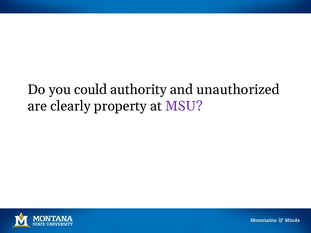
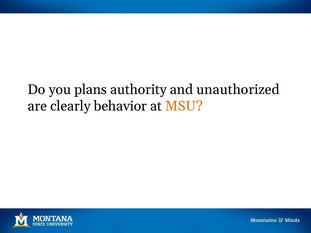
could: could -> plans (91, 90)
property: property -> behavior (120, 106)
MSU colour: purple -> orange (184, 106)
